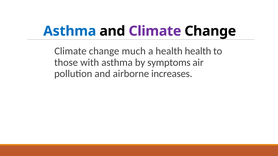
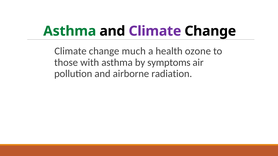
Asthma colour: blue -> green (70, 31)
health health: health -> ozone (198, 51)
increases: increases -> radiation (172, 74)
